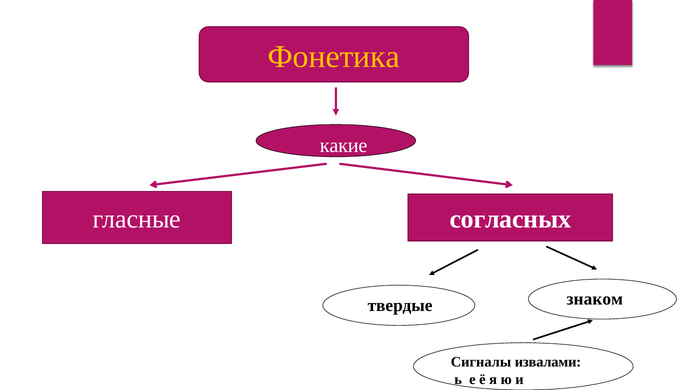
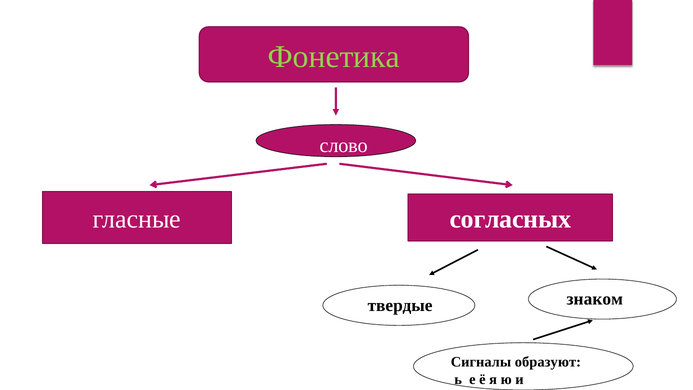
Фонетика colour: yellow -> light green (334, 57)
какие: какие -> слово (344, 145)
извалами: извалами -> образуют (548, 362)
